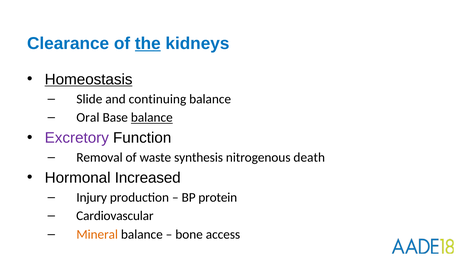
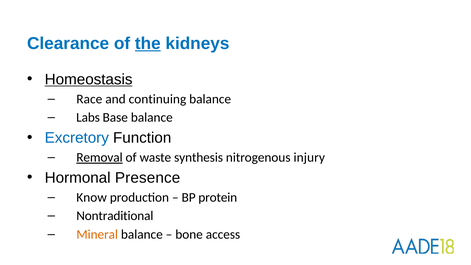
Slide: Slide -> Race (89, 99)
Oral: Oral -> Labs (88, 118)
balance underline: present -> none (152, 118)
Excretory colour: purple -> blue (77, 138)
Removal underline: none -> present (100, 157)
death: death -> injury (309, 157)
Increased: Increased -> Presence (148, 178)
Injury: Injury -> Know (92, 197)
Cardiovascular: Cardiovascular -> Nontraditional (115, 216)
